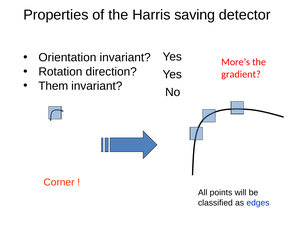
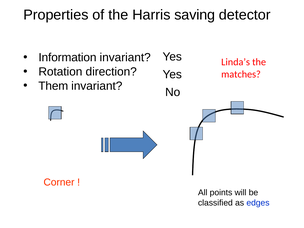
Orientation: Orientation -> Information (67, 58)
More’s: More’s -> Linda’s (236, 62)
gradient: gradient -> matches (241, 74)
